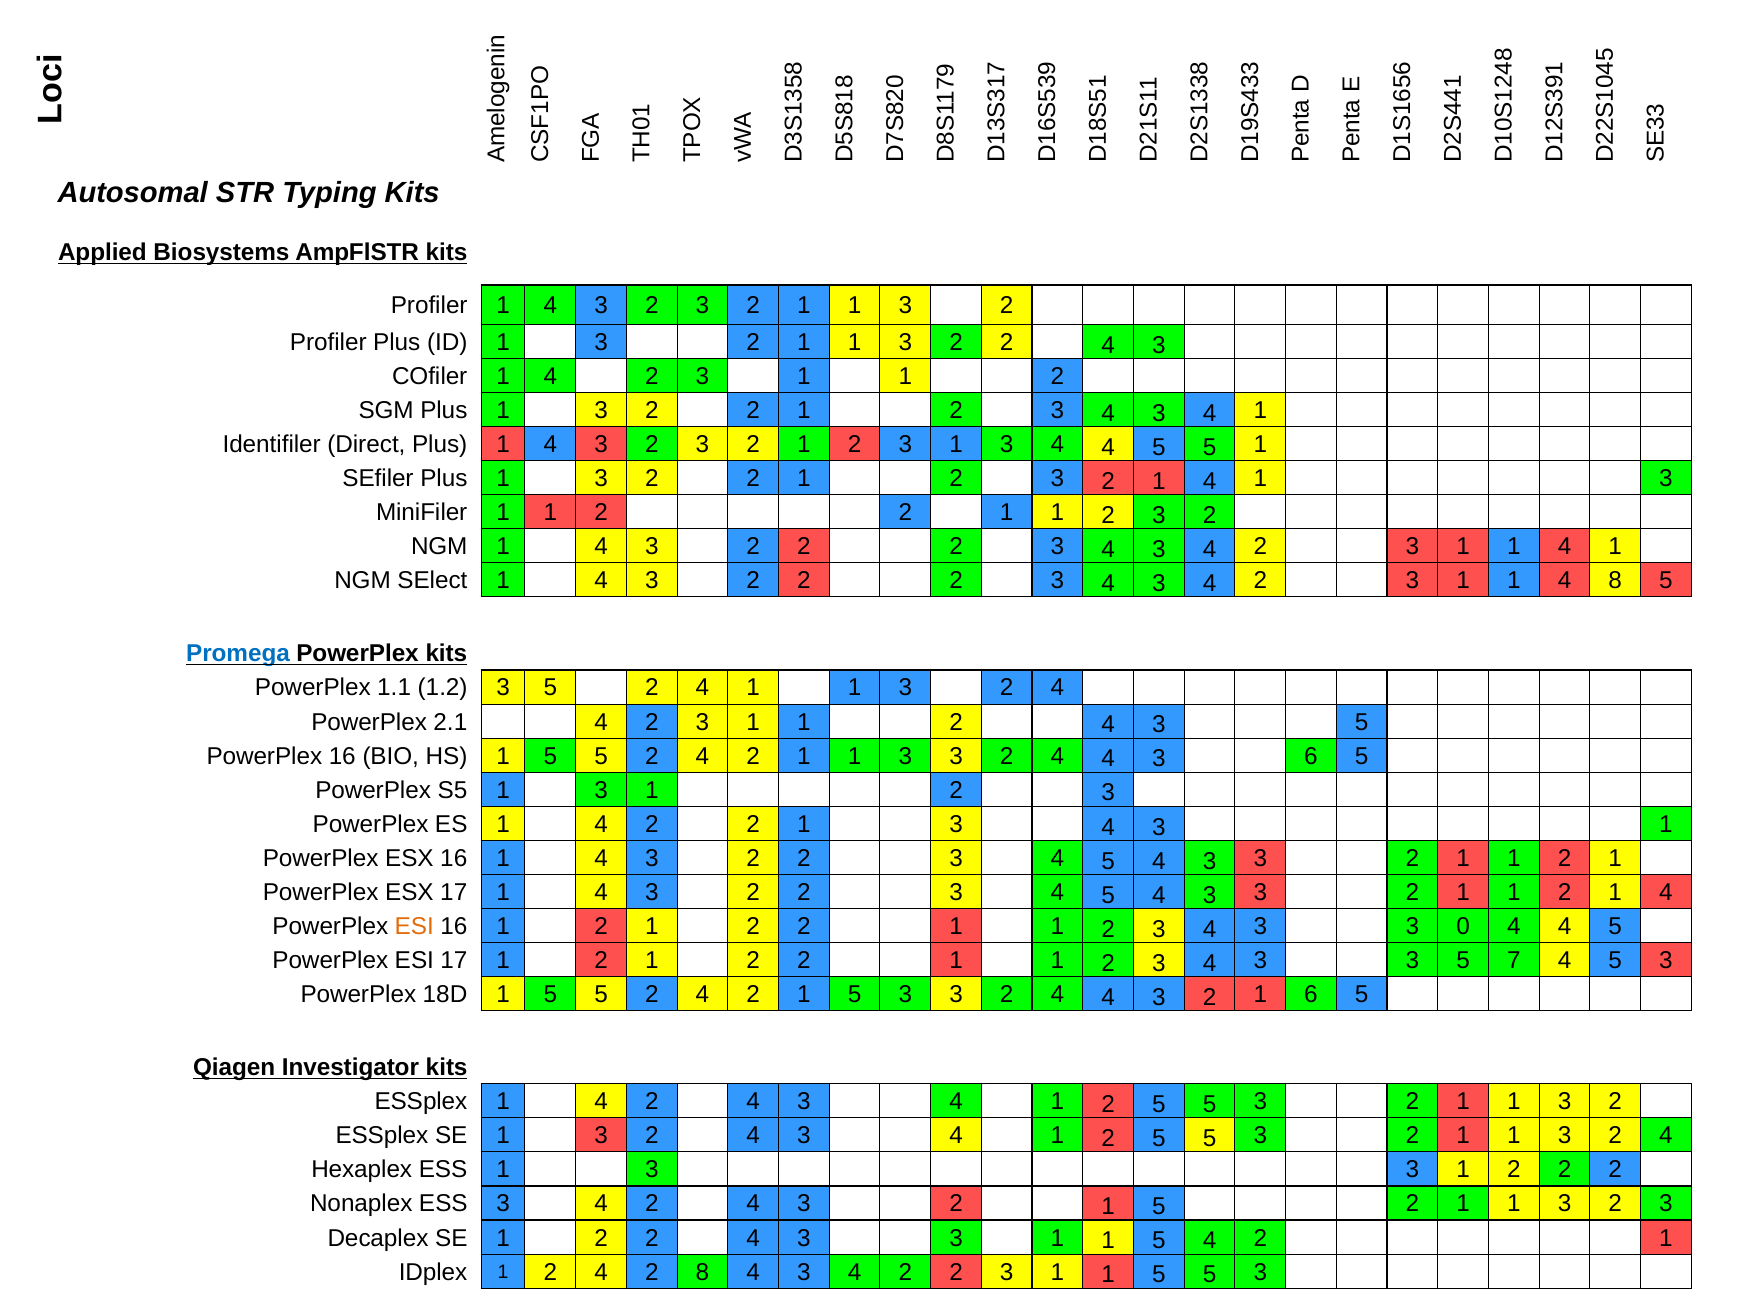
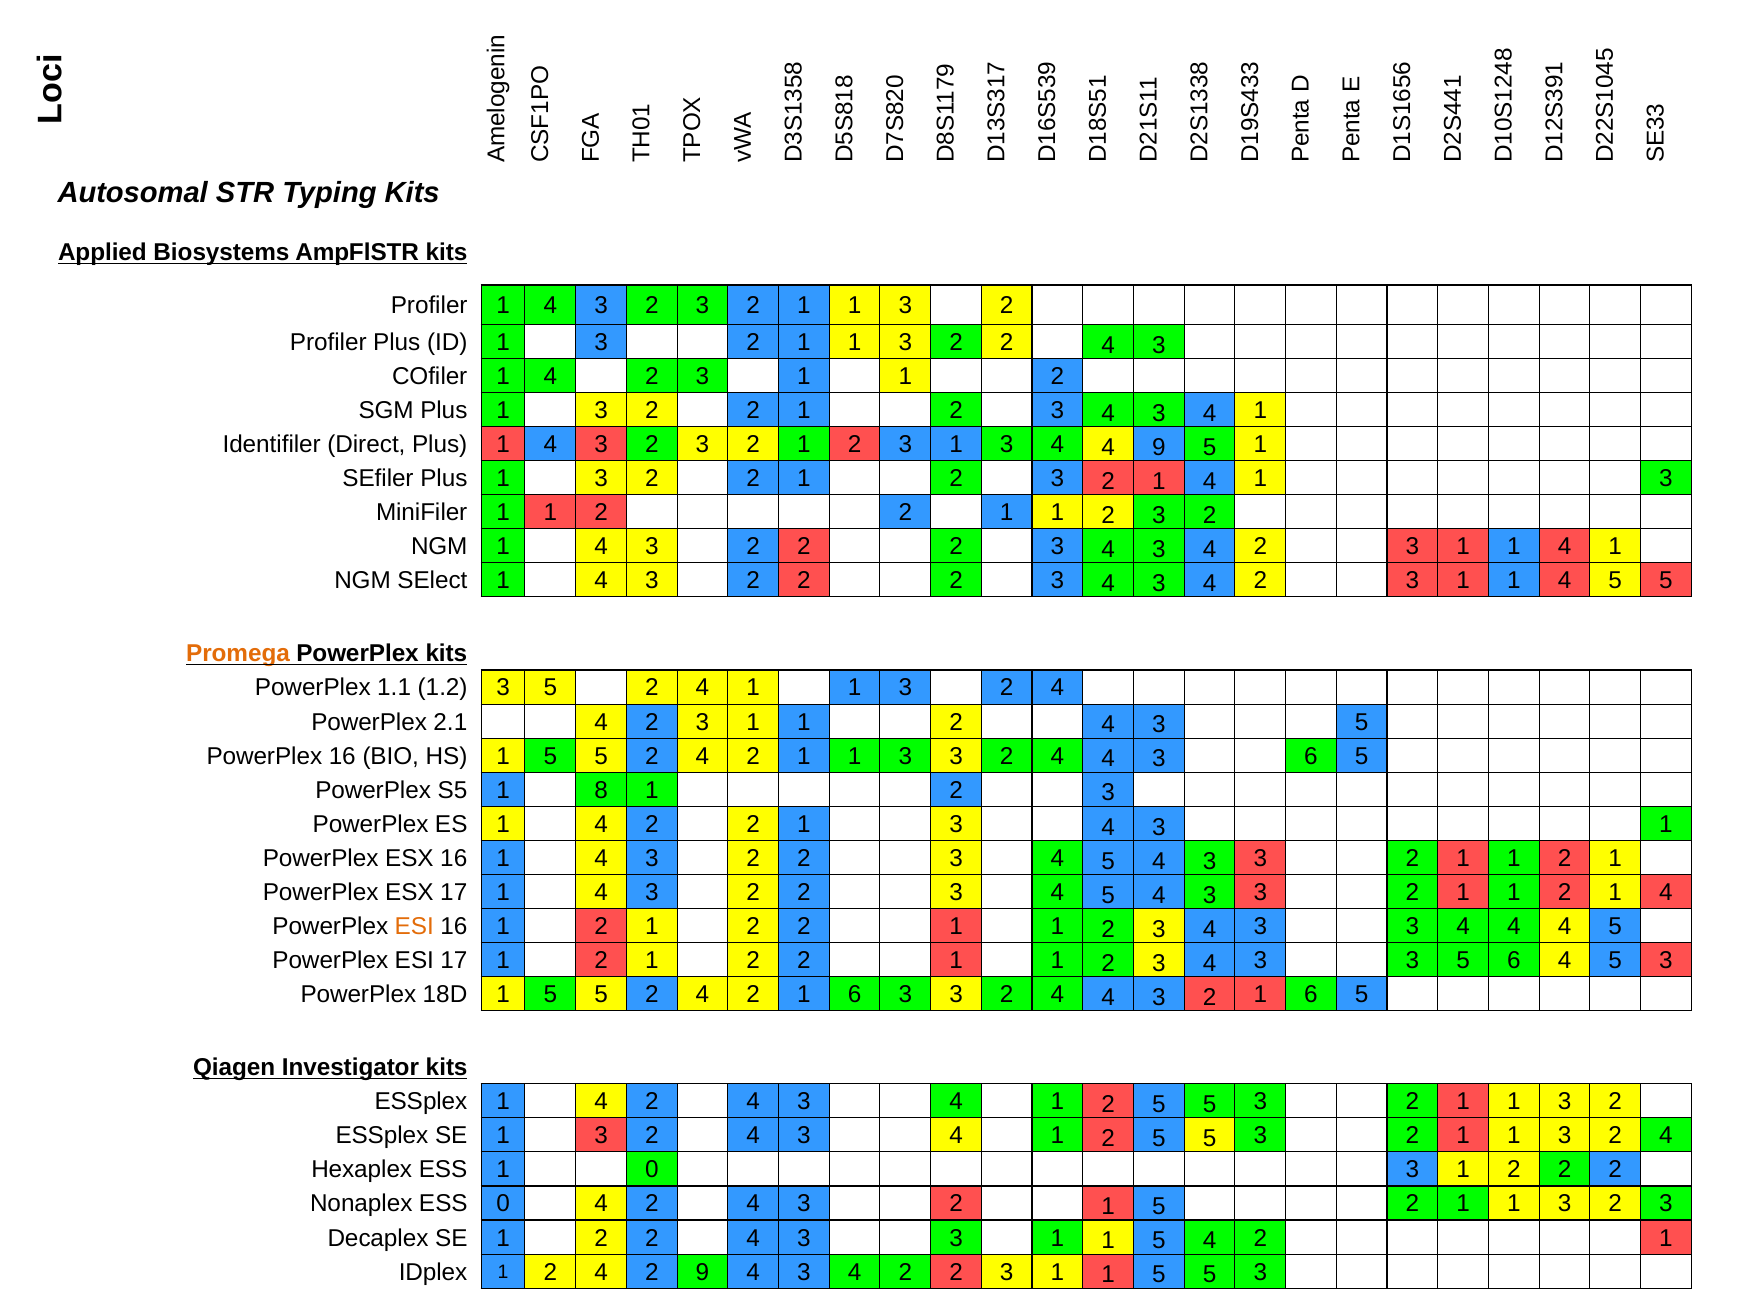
3 4 4 5: 5 -> 9 (1159, 447)
1 4 8: 8 -> 5 (1615, 580)
Promega colour: blue -> orange (238, 654)
S5 1 3: 3 -> 8 (601, 790)
3 3 0: 0 -> 4 (1463, 926)
3 5 7: 7 -> 6 (1514, 960)
4 2 1 5: 5 -> 6 (855, 994)
ESS 1 3: 3 -> 0 (652, 1169)
ESS 3: 3 -> 0 (503, 1203)
2 8: 8 -> 9 (702, 1272)
